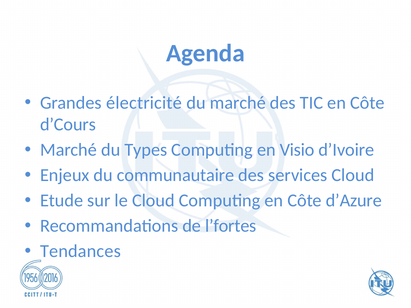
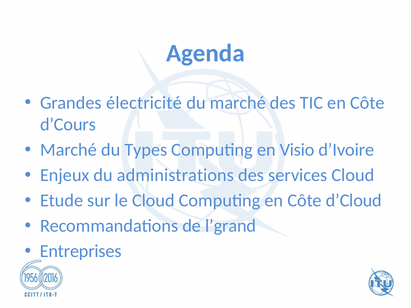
communautaire: communautaire -> administrations (176, 175)
d’Azure: d’Azure -> d’Cloud (354, 201)
l’fortes: l’fortes -> l’grand (231, 226)
Tendances: Tendances -> Entreprises (81, 251)
